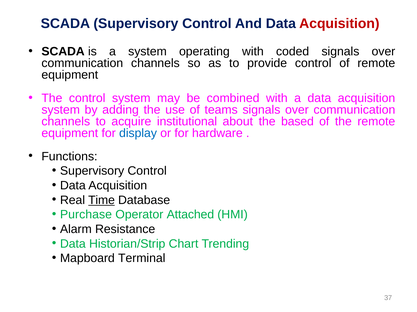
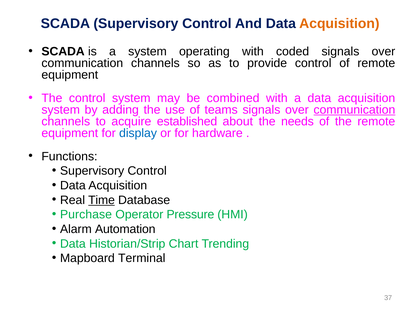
Acquisition colour: red -> orange (339, 24)
communication underline: none -> present (354, 110)
institutional: institutional -> established (187, 122)
based: based -> needs (297, 122)
Attached: Attached -> Pressure (190, 215)
Resistance: Resistance -> Automation (125, 230)
